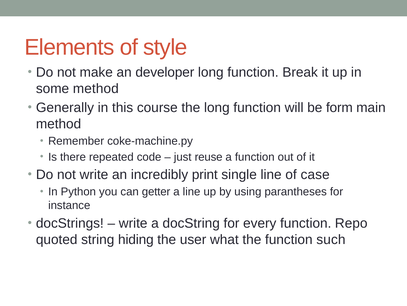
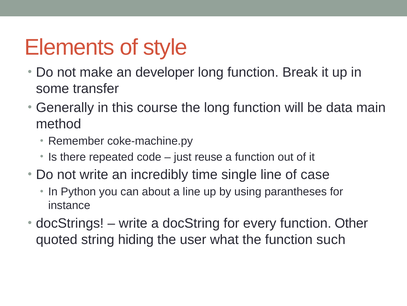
some method: method -> transfer (96, 88)
form: form -> data (339, 107)
print: print -> time (205, 174)
getter: getter -> about (156, 191)
Repo: Repo -> Other (351, 223)
